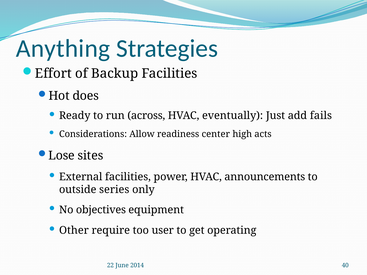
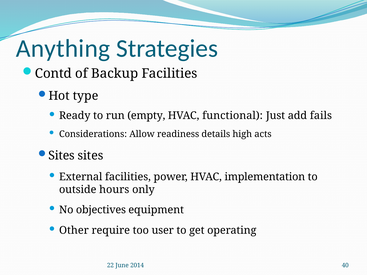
Effort: Effort -> Contd (53, 74)
does: does -> type (86, 96)
across: across -> empty (146, 116)
eventually: eventually -> functional (233, 116)
center: center -> details (216, 134)
Lose: Lose -> Sites (62, 156)
announcements: announcements -> implementation (265, 177)
series: series -> hours (114, 190)
